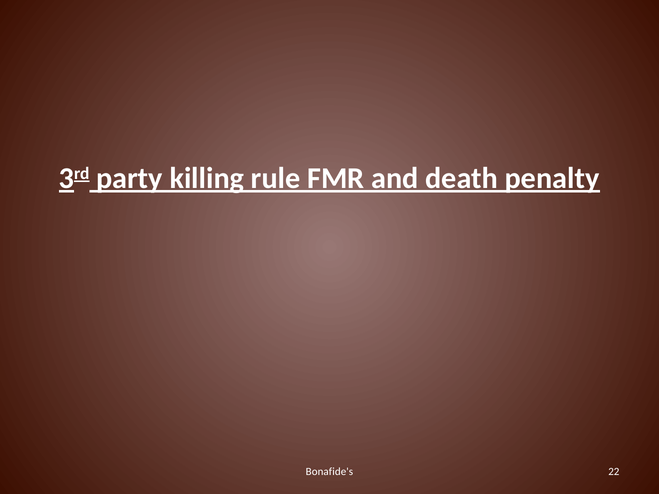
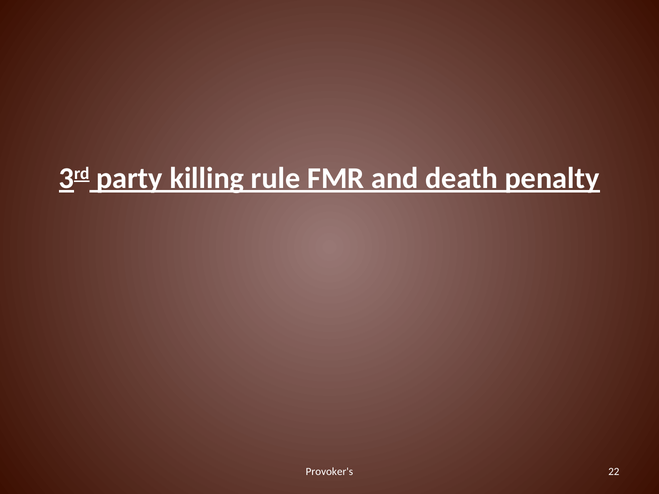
Bonafide's: Bonafide's -> Provoker's (329, 472)
